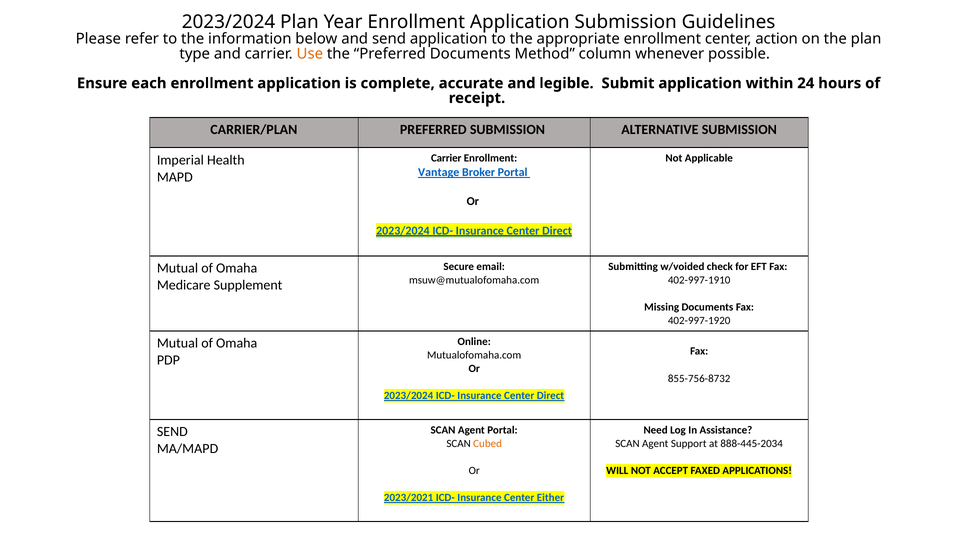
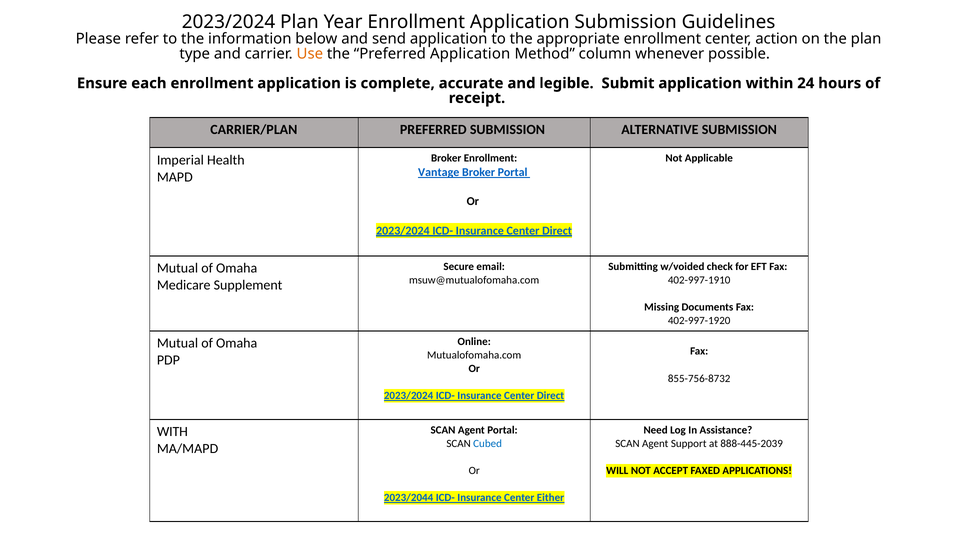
Preferred Documents: Documents -> Application (470, 54)
Carrier: Carrier -> Broker (446, 158)
SEND: SEND -> WITH (172, 432)
Cubed colour: orange -> blue (488, 443)
888-445-2034: 888-445-2034 -> 888-445-2039 (752, 443)
2023/2021: 2023/2021 -> 2023/2044 (409, 498)
